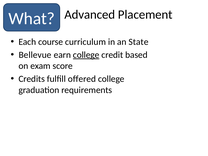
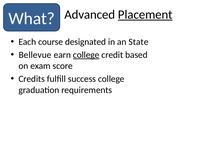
Placement underline: none -> present (145, 15)
curriculum: curriculum -> designated (86, 42)
offered: offered -> success (82, 79)
